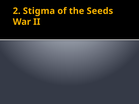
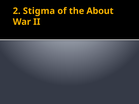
Seeds: Seeds -> About (100, 11)
